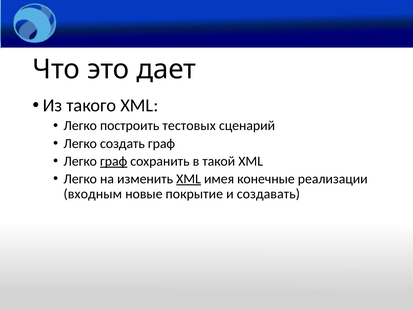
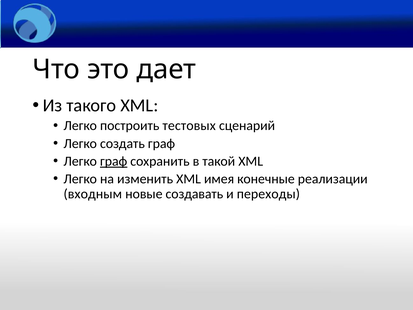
XML underline: present -> none (189, 179)
покрытие: покрытие -> создавать (194, 194)
создавать: создавать -> переходы (268, 194)
